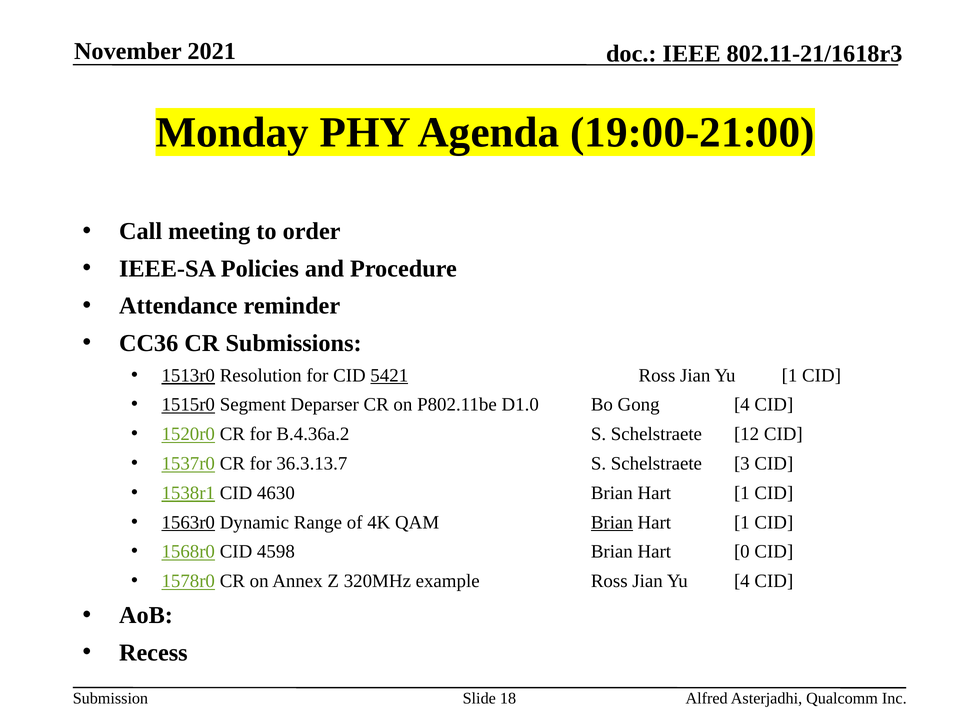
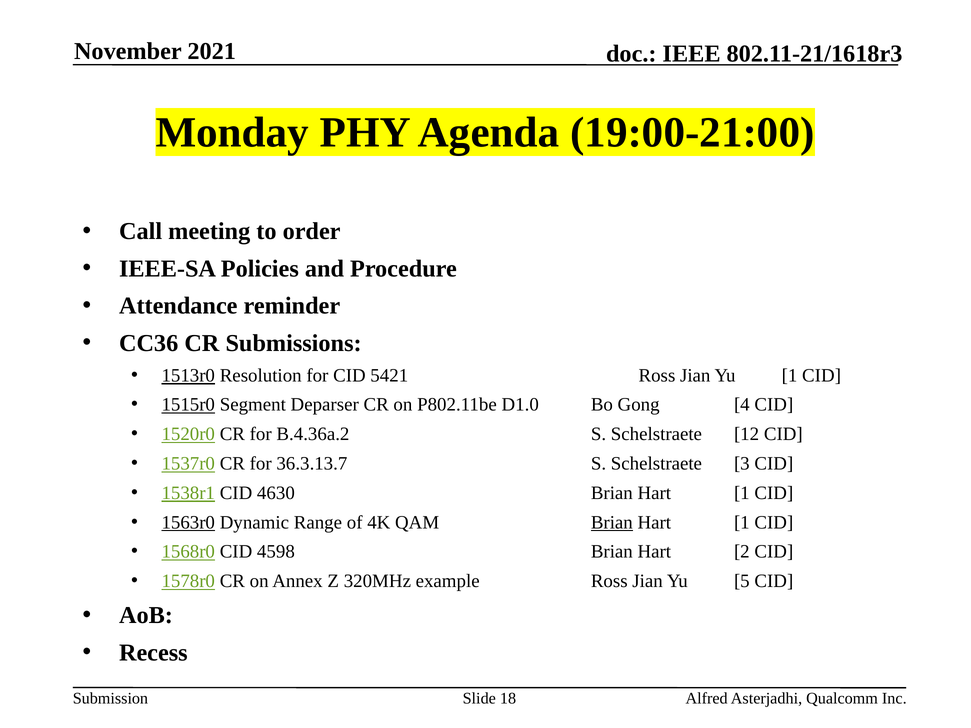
5421 underline: present -> none (389, 375)
0: 0 -> 2 (742, 552)
Yu 4: 4 -> 5 (742, 581)
